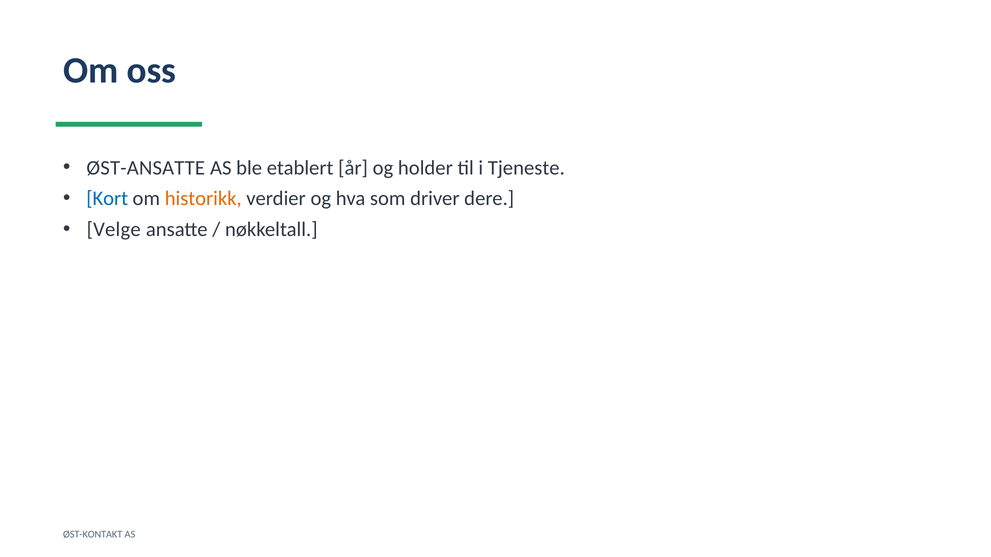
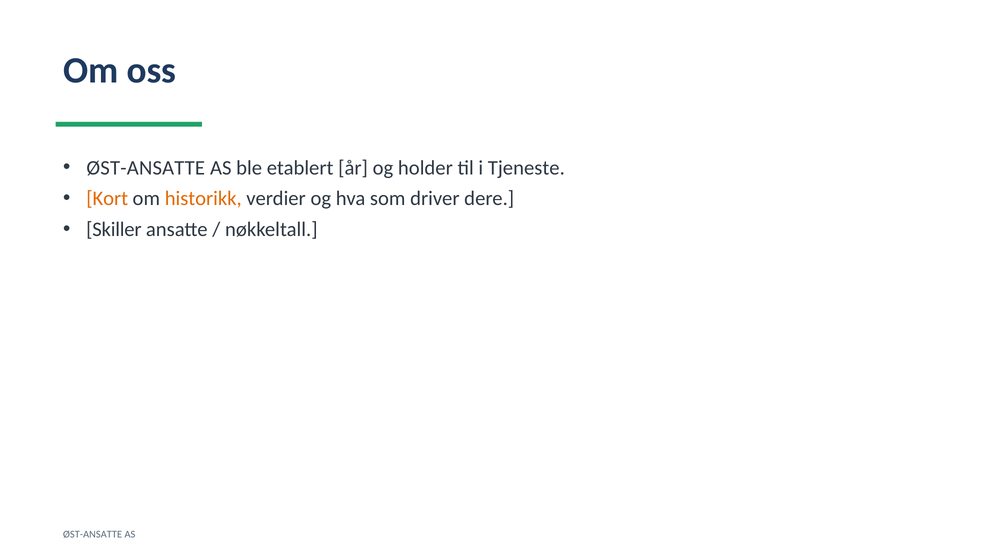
Kort colour: blue -> orange (107, 199)
Velge: Velge -> Skiller (114, 230)
ØST-KONTAKT: ØST-KONTAKT -> ØST-ANSATTE (93, 535)
